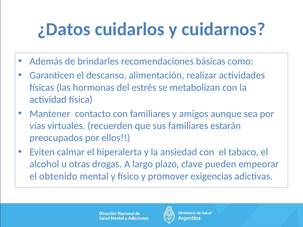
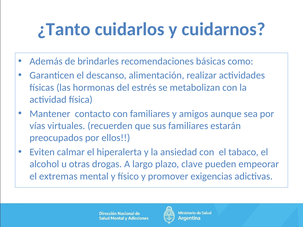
¿Datos: ¿Datos -> ¿Tanto (64, 29)
obtenido: obtenido -> extremas (58, 176)
